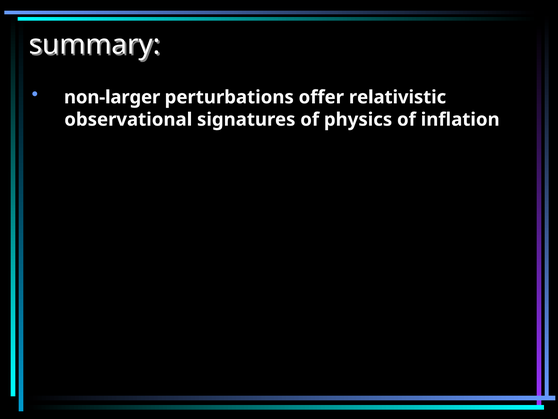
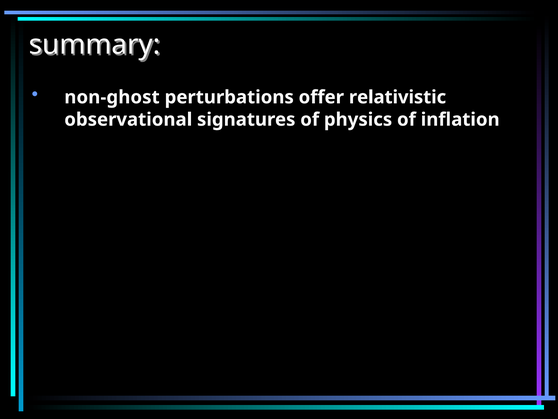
non-larger: non-larger -> non-ghost (112, 97)
